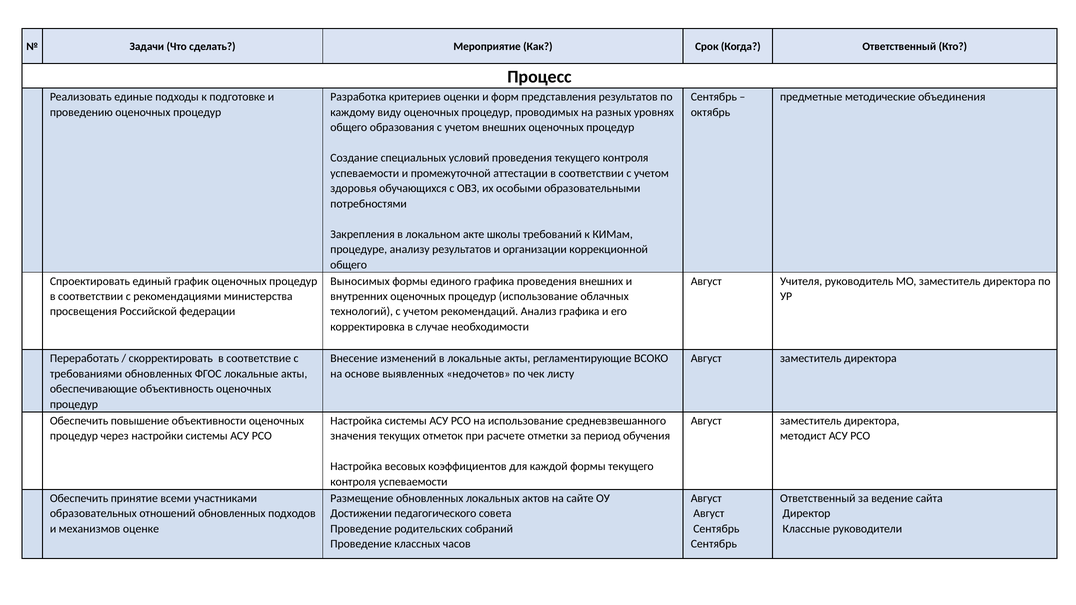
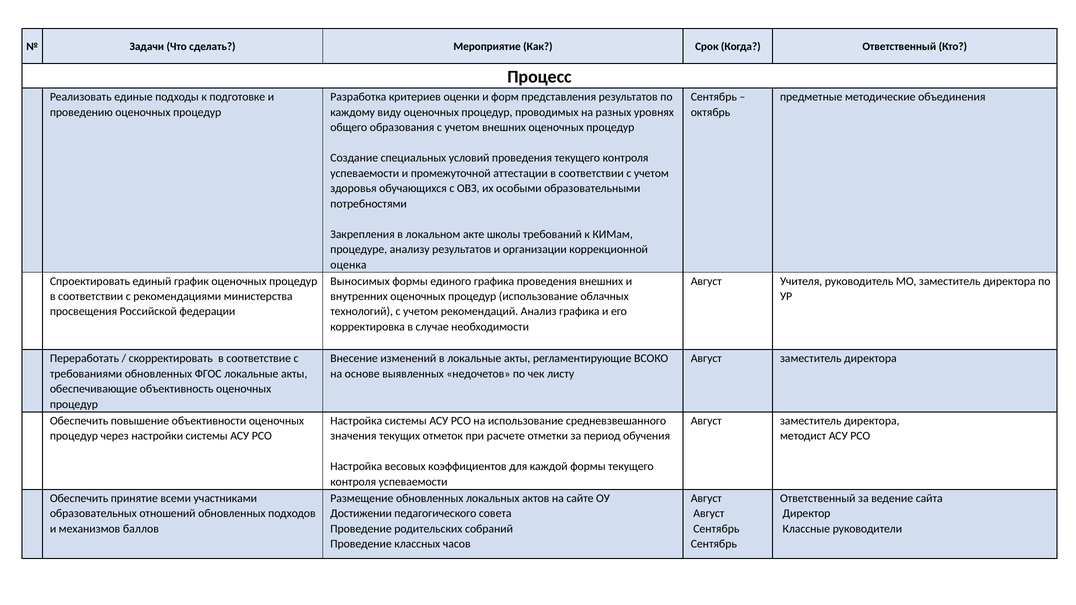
общего: общего -> оценка (348, 265)
оценке: оценке -> баллов (141, 529)
